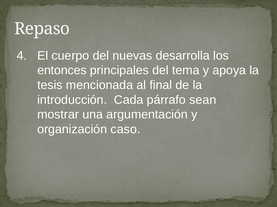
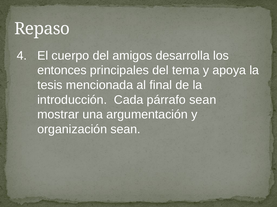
nuevas: nuevas -> amigos (132, 56)
organización caso: caso -> sean (126, 130)
